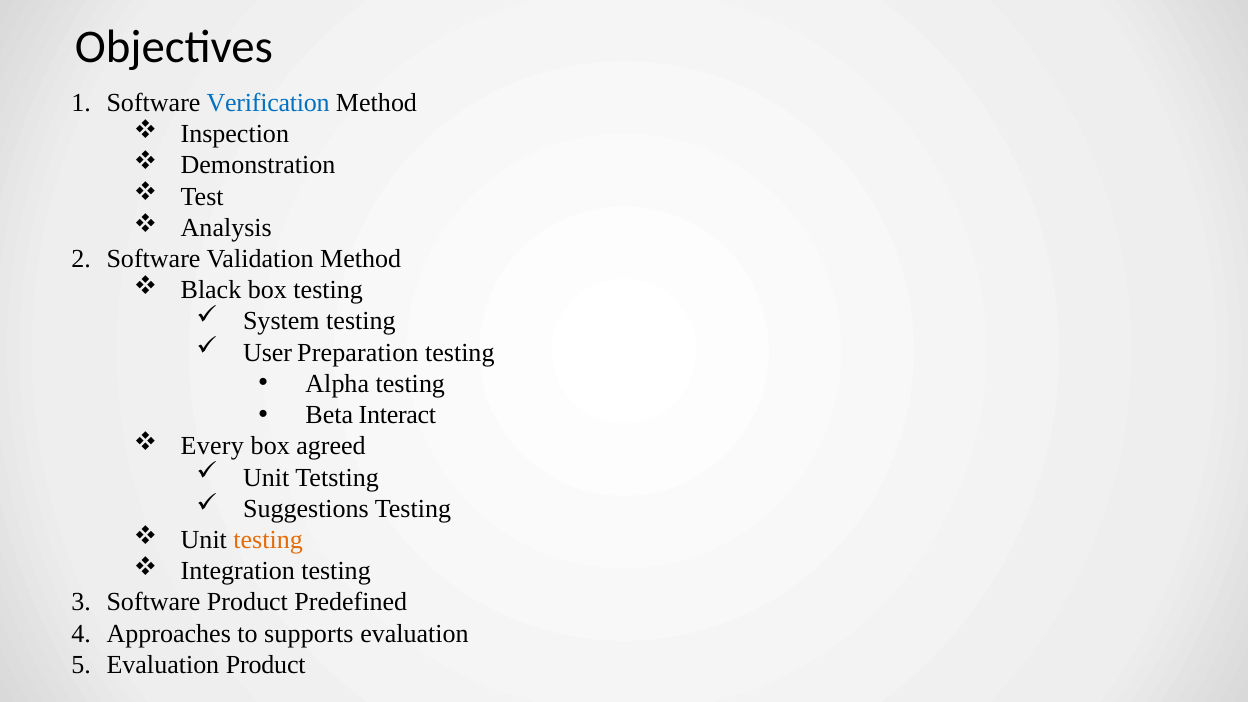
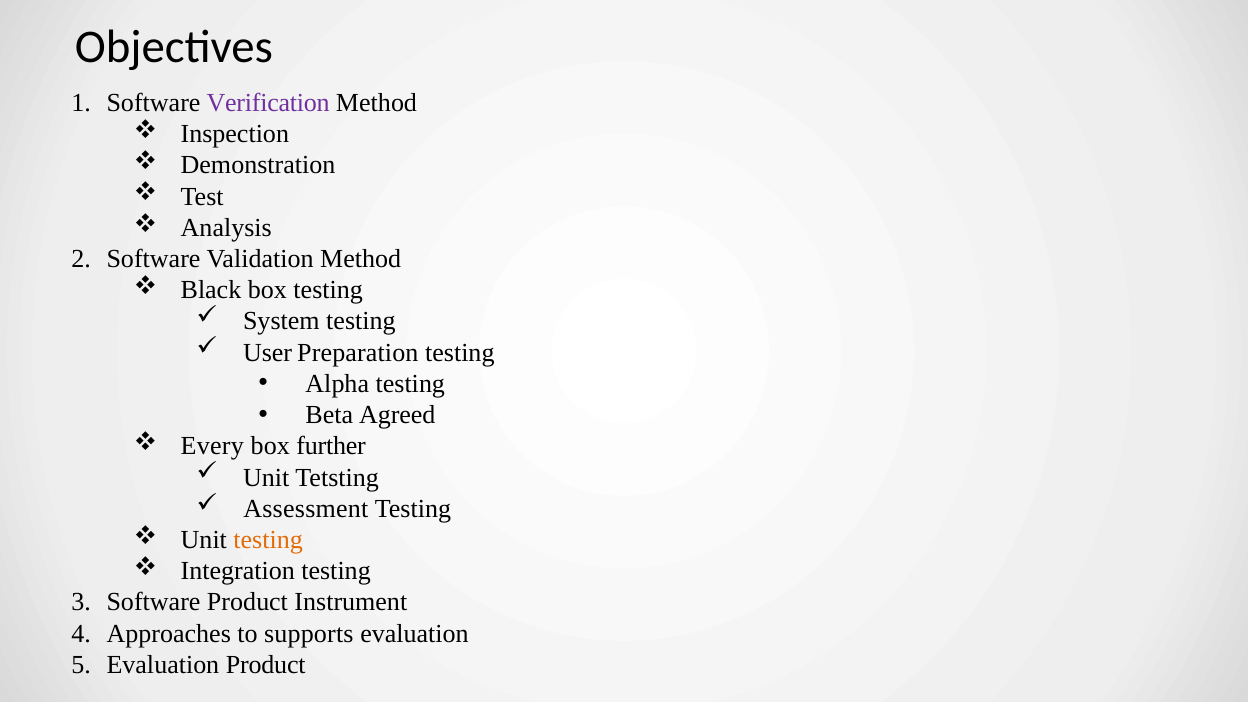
Verification colour: blue -> purple (268, 103)
Interact: Interact -> Agreed (397, 415)
agreed: agreed -> further (331, 446)
Suggestions: Suggestions -> Assessment (306, 509)
Predefined: Predefined -> Instrument (351, 602)
